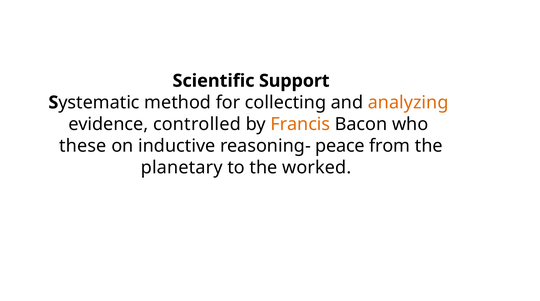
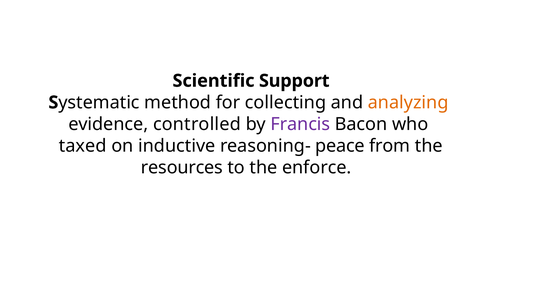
Francis colour: orange -> purple (300, 124)
these: these -> taxed (83, 146)
planetary: planetary -> resources (182, 167)
worked: worked -> enforce (317, 167)
